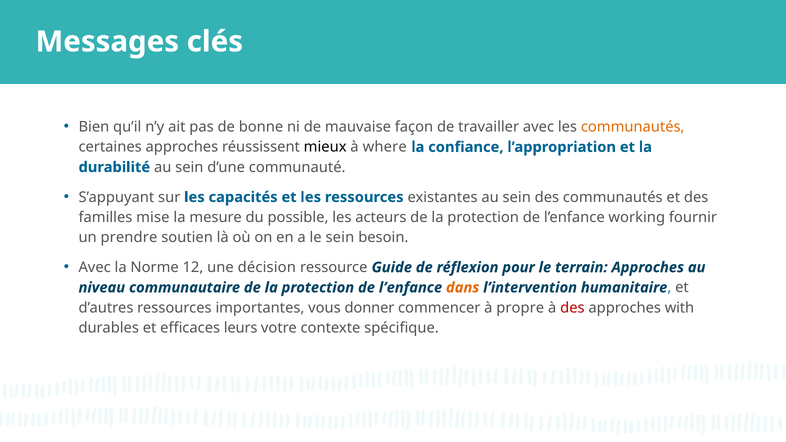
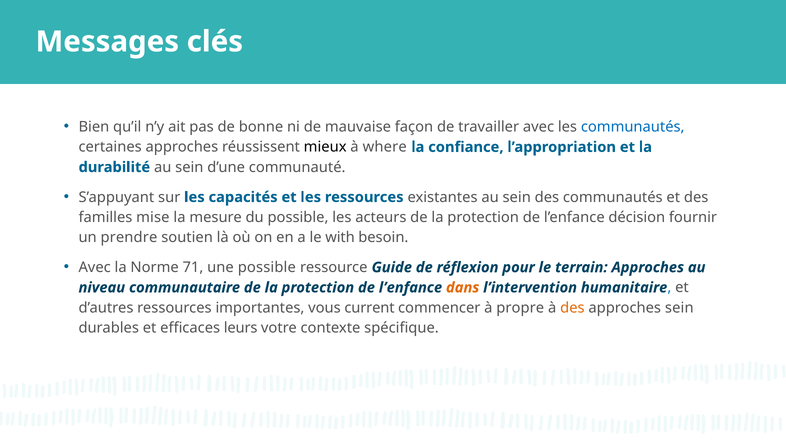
communautés colour: orange -> blue (633, 127)
working: working -> décision (637, 217)
le sein: sein -> with (340, 238)
12: 12 -> 71 (193, 267)
une décision: décision -> possible (267, 267)
donner: donner -> current (370, 308)
des colour: red -> orange (572, 308)
approches with: with -> sein (679, 308)
